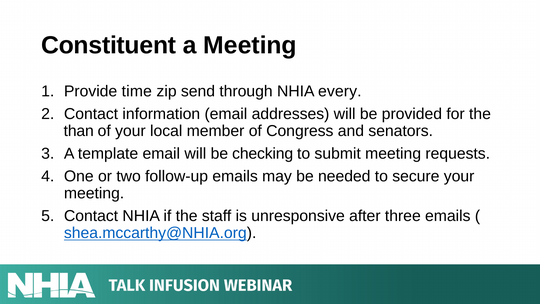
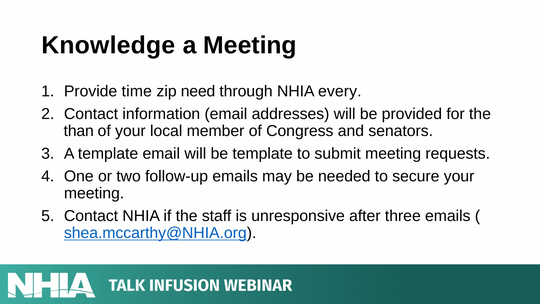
Constituent: Constituent -> Knowledge (108, 45)
send: send -> need (198, 91)
be checking: checking -> template (263, 154)
